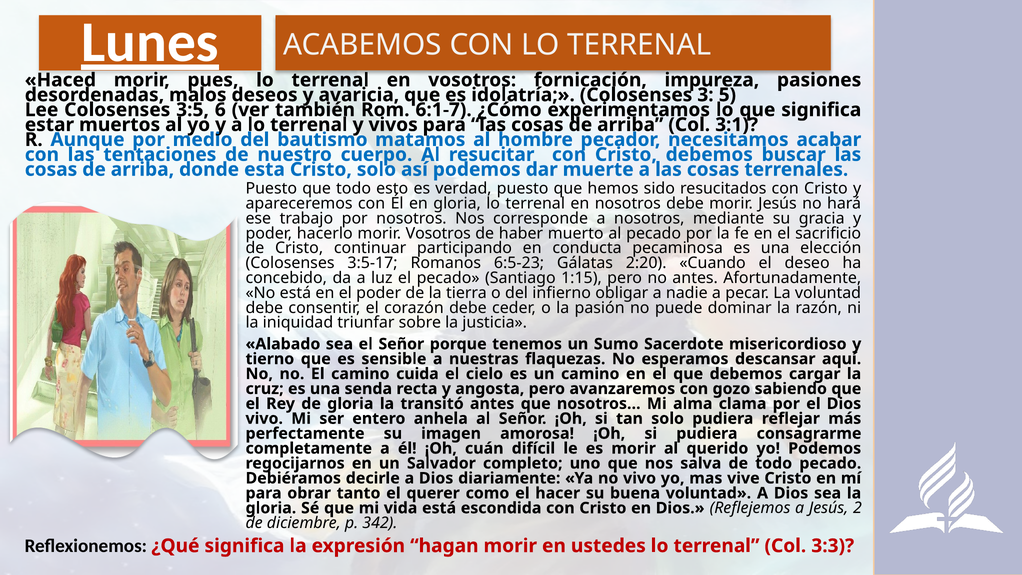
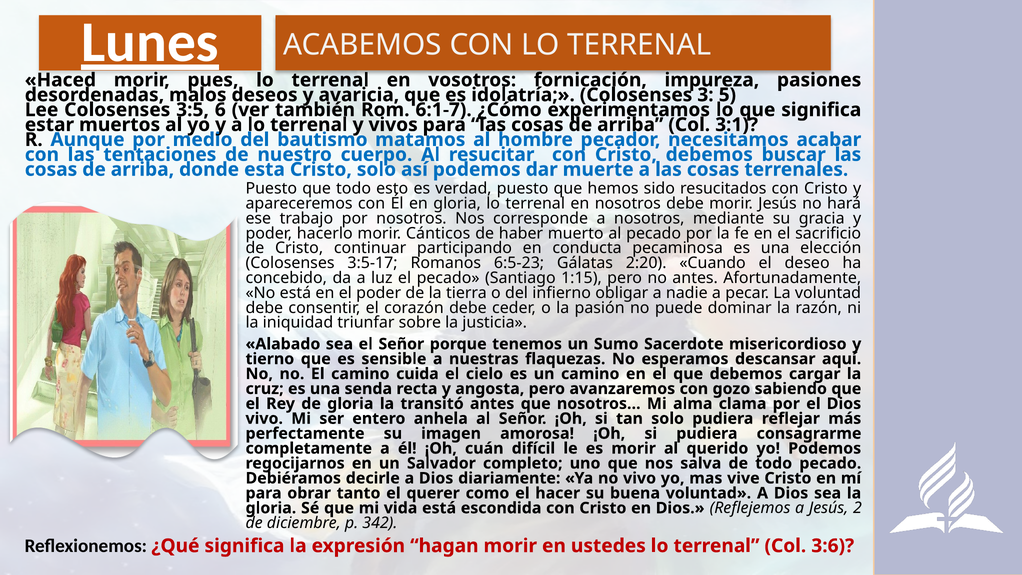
morir Vosotros: Vosotros -> Cánticos (438, 233)
3:3: 3:3 -> 3:6 (833, 546)
